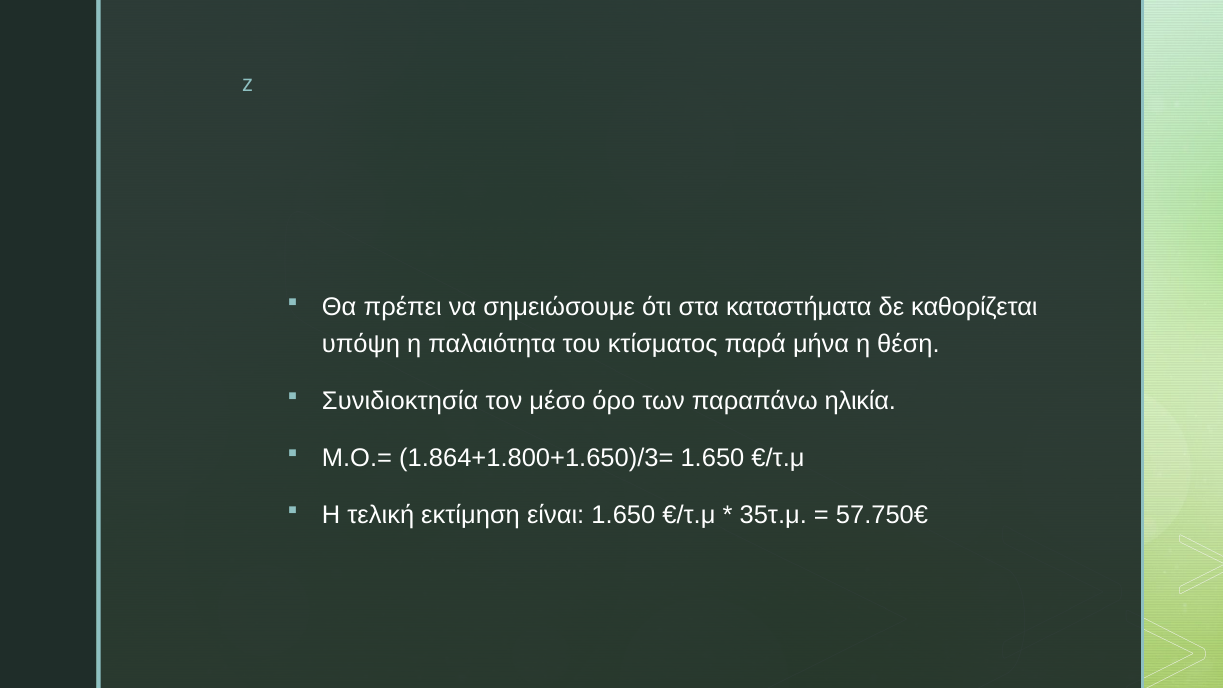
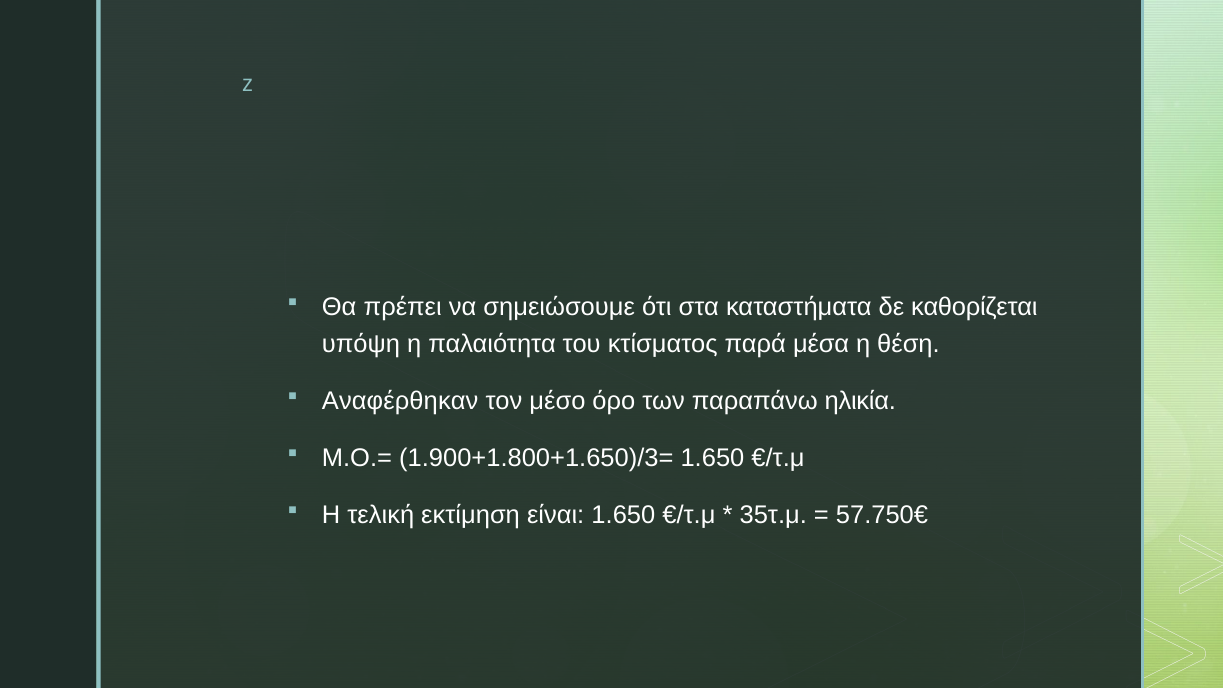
μήνα: μήνα -> μέσα (821, 344)
Συνιδιοκτησία: Συνιδιοκτησία -> Αναφέρθηκαν (400, 401)
1.864+1.800+1.650)/3=: 1.864+1.800+1.650)/3= -> 1.900+1.800+1.650)/3= (536, 458)
